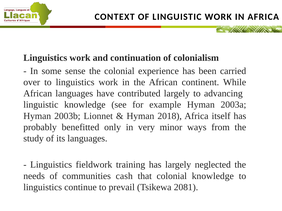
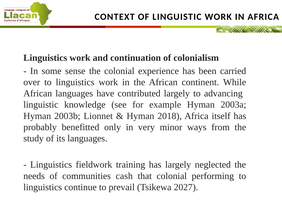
colonial knowledge: knowledge -> performing (213, 176)
2081: 2081 -> 2027 (186, 188)
